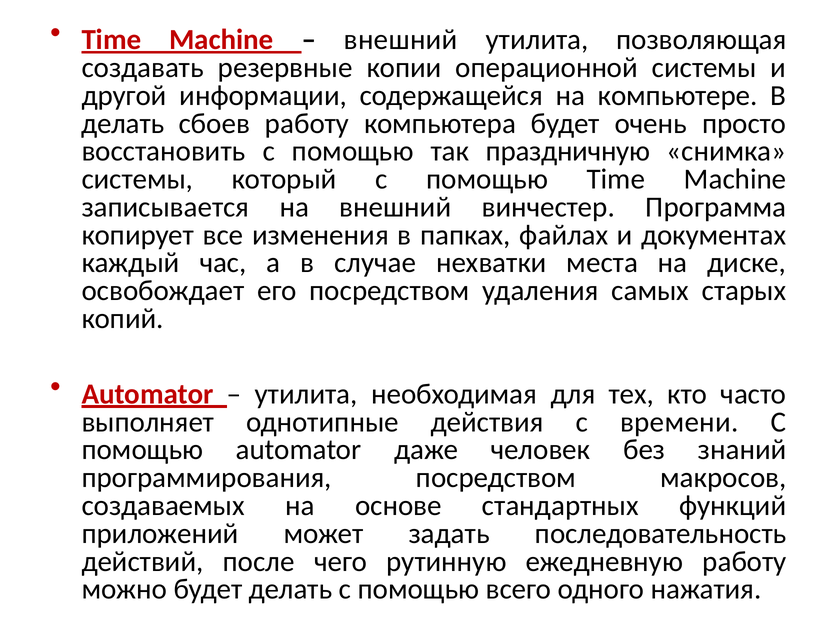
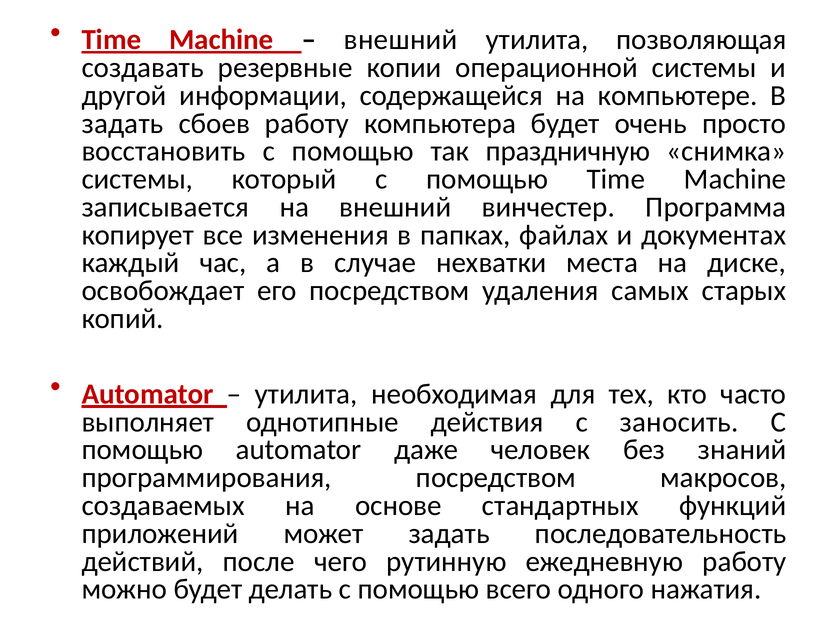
делать: делать -> задать (123, 123)
времени: времени -> заносить (679, 422)
